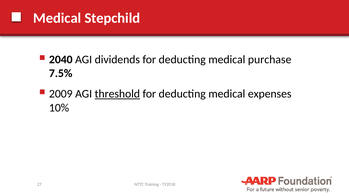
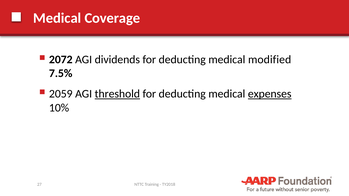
Stepchild: Stepchild -> Coverage (112, 18)
2040: 2040 -> 2072 (61, 60)
purchase: purchase -> modified (270, 60)
2009: 2009 -> 2059 (61, 94)
expenses underline: none -> present (270, 94)
